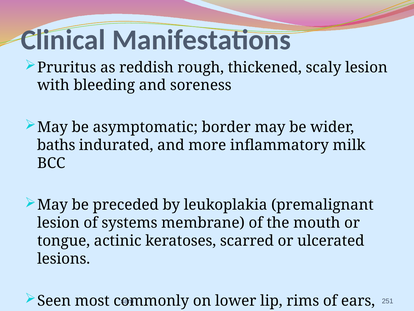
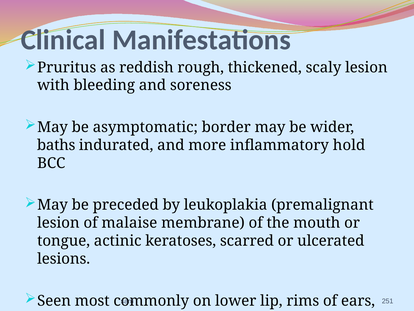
milk: milk -> hold (349, 145)
systems: systems -> malaise (129, 223)
